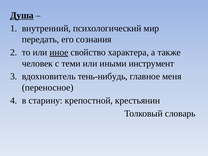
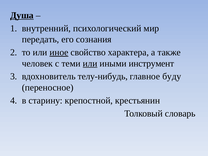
или underline: none -> present (90, 63)
тень-нибудь: тень-нибудь -> телу-нибудь (103, 76)
меня: меня -> буду (172, 76)
